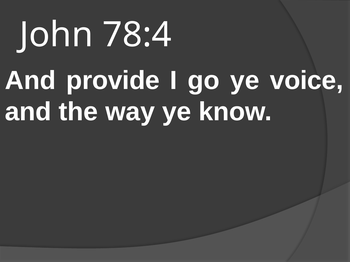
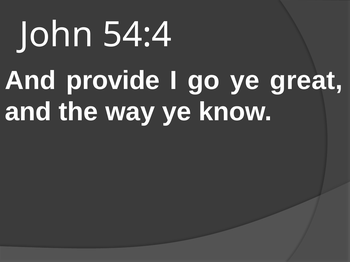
78:4: 78:4 -> 54:4 (137, 35)
voice: voice -> great (306, 81)
